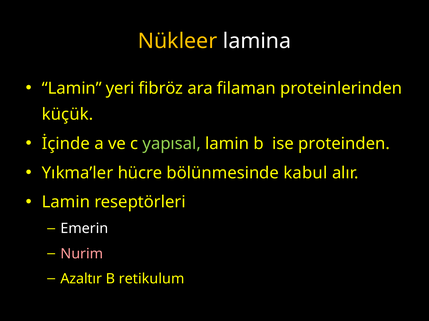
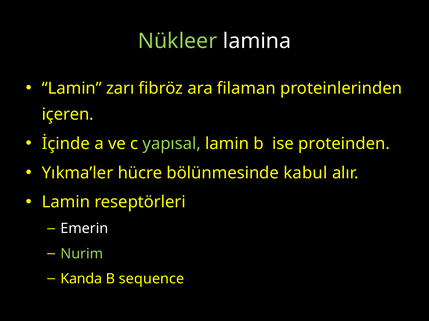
Nükleer colour: yellow -> light green (177, 41)
yeri: yeri -> zarı (120, 89)
küçük: küçük -> içeren (68, 115)
Nurim colour: pink -> light green (82, 254)
Azaltır: Azaltır -> Kanda (81, 279)
retikulum: retikulum -> sequence (152, 279)
